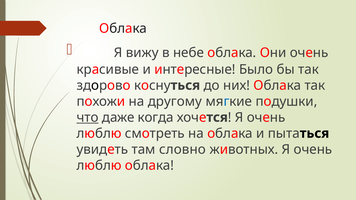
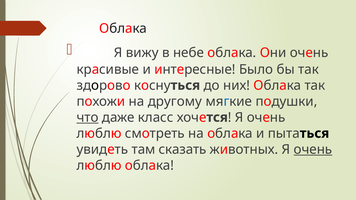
когда: когда -> класс (156, 118)
словно: словно -> сказать (183, 150)
очень underline: none -> present (313, 150)
